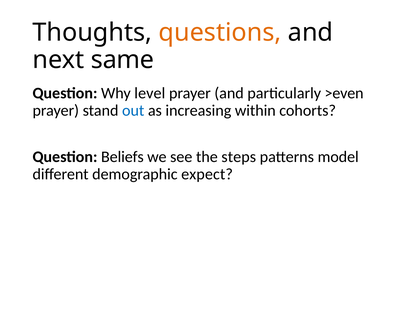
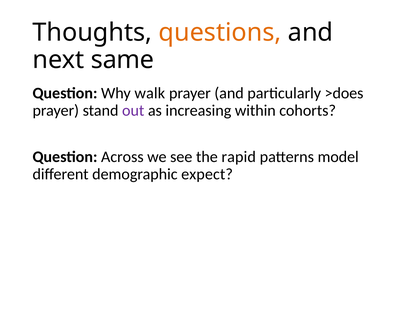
level: level -> walk (150, 93)
>even: >even -> >does (344, 93)
out colour: blue -> purple (133, 110)
Beliefs: Beliefs -> Across (122, 157)
steps: steps -> rapid (239, 157)
